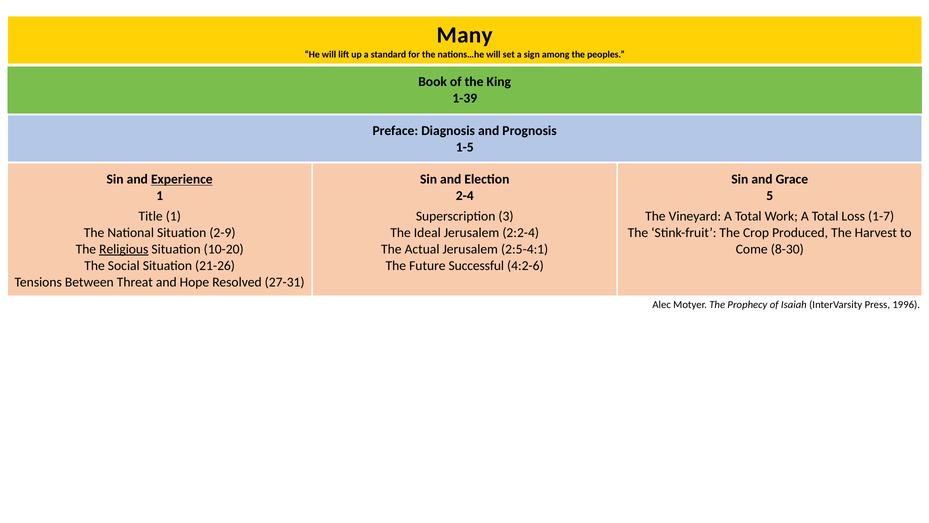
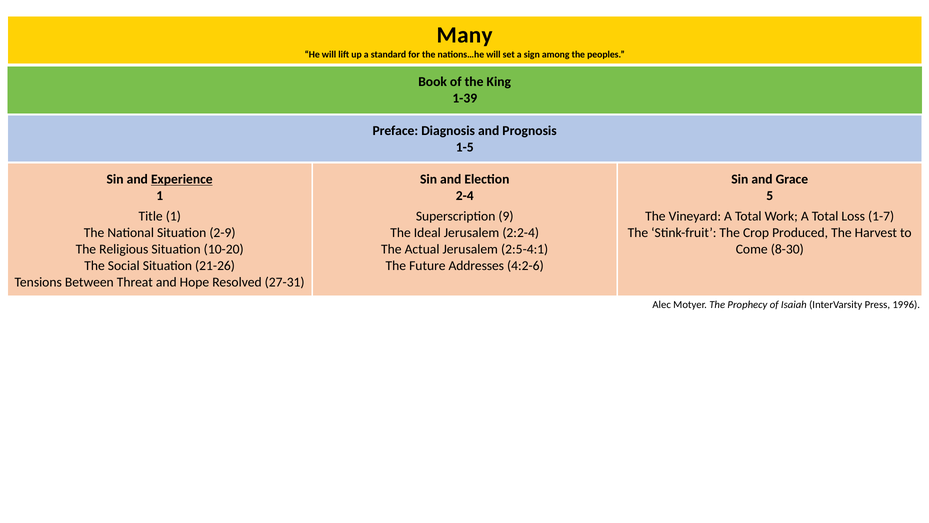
3: 3 -> 9 (506, 216)
Religious underline: present -> none (124, 249)
Successful: Successful -> Addresses (476, 266)
